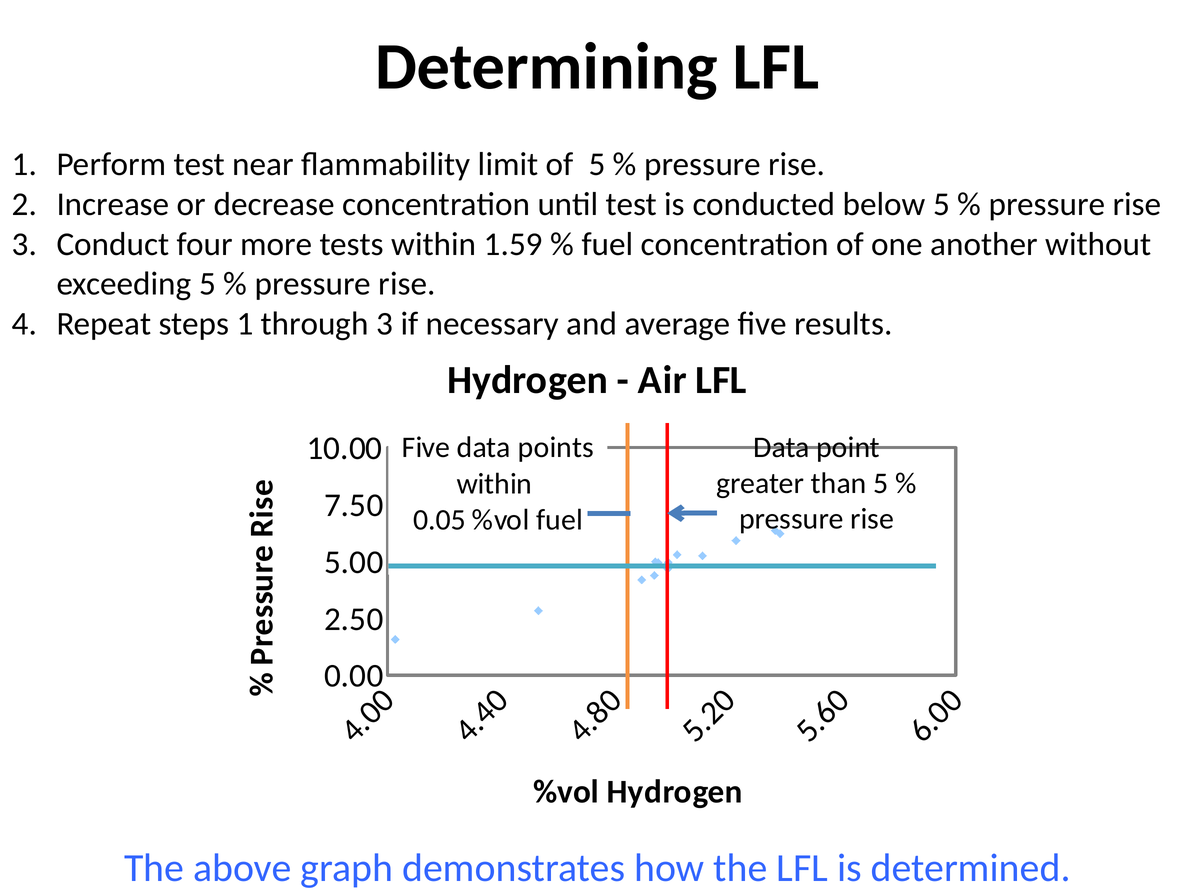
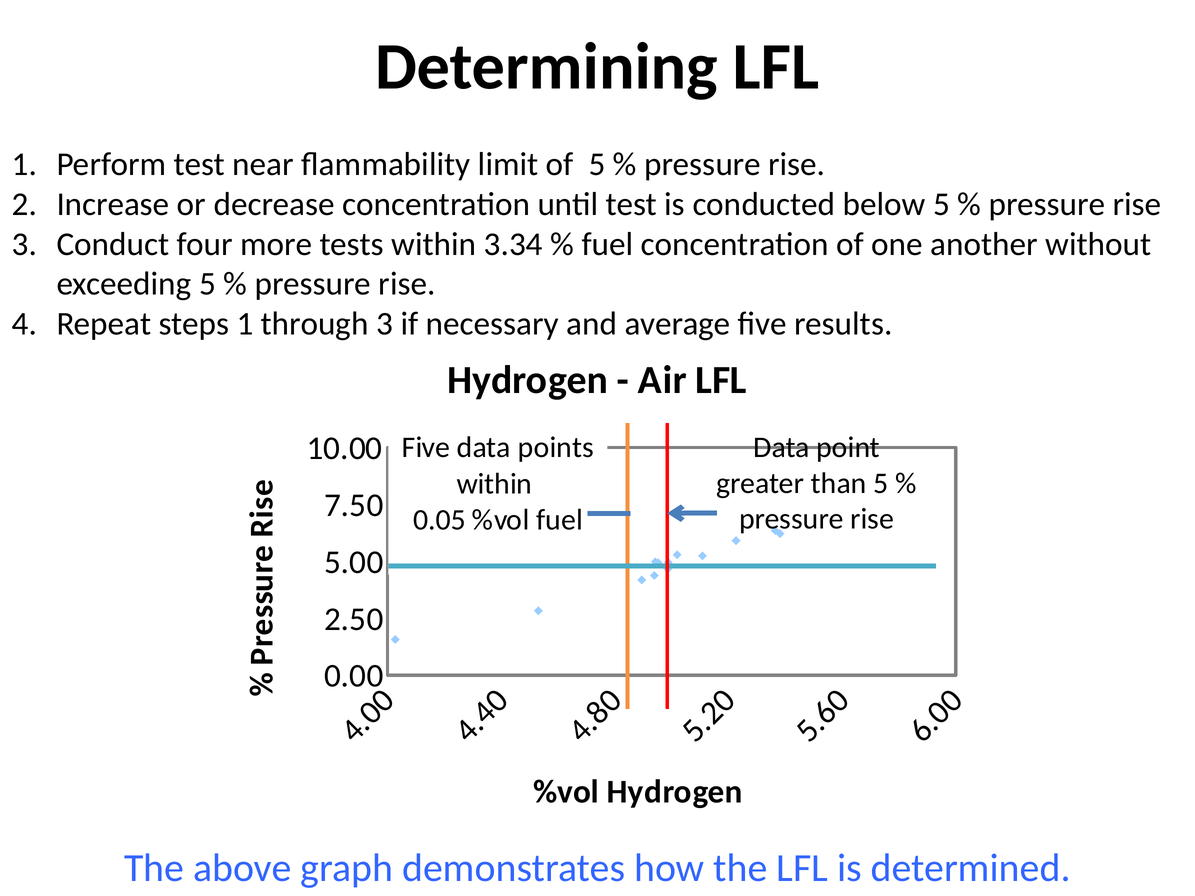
1.59: 1.59 -> 3.34 (513, 244)
